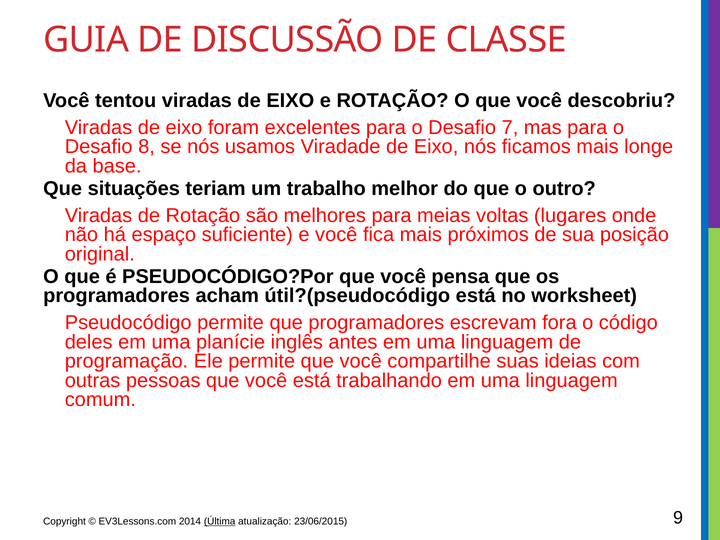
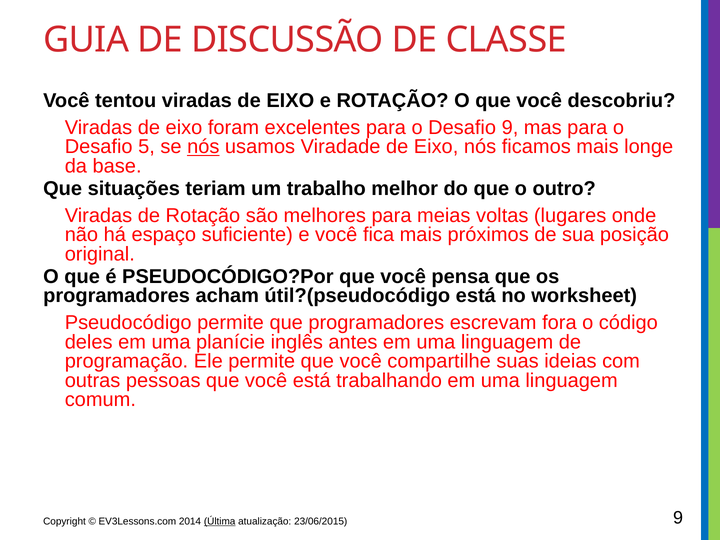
Desafio 7: 7 -> 9 (510, 128)
8: 8 -> 5 (147, 147)
nós underline: none -> present (203, 147)
